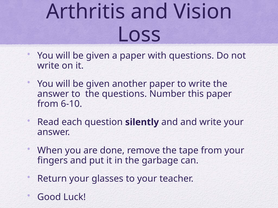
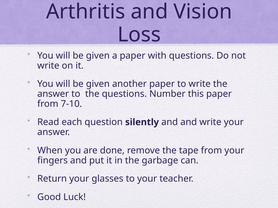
6-10: 6-10 -> 7-10 (71, 104)
